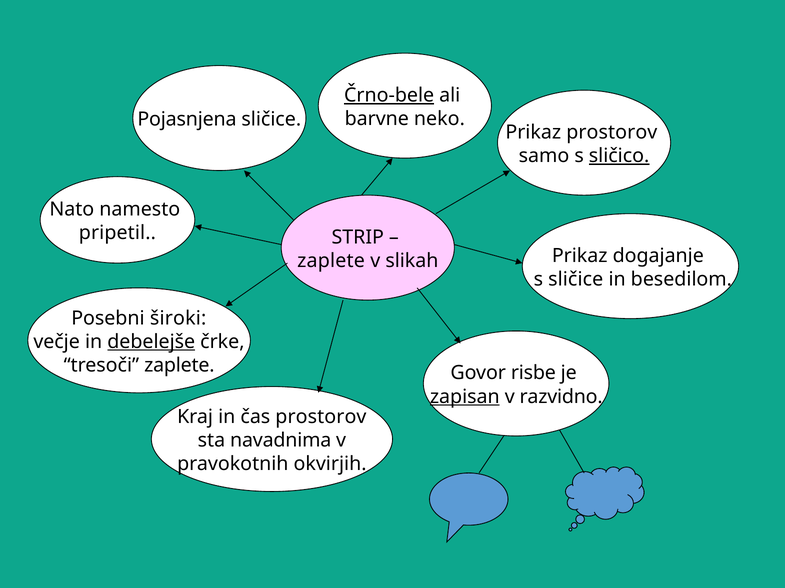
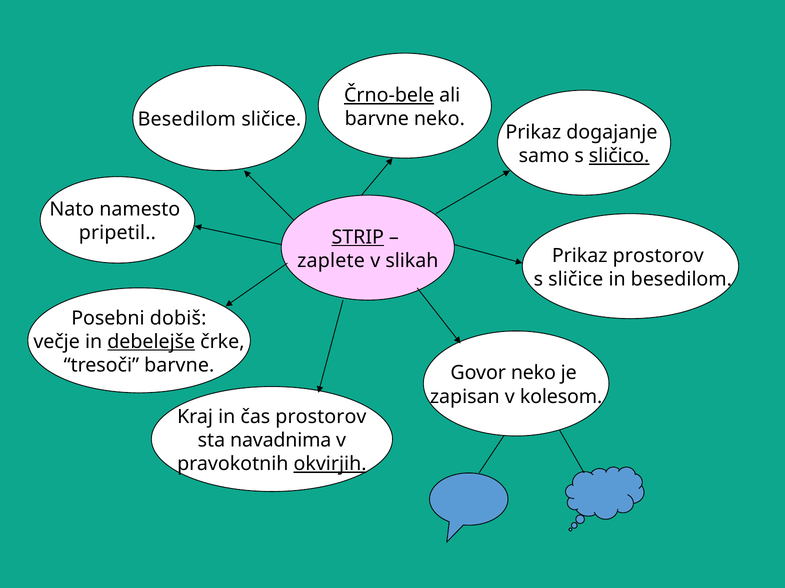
Pojasnjena: Pojasnjena -> Besedilom (187, 120)
Prikaz prostorov: prostorov -> dogajanje (612, 132)
STRIP underline: none -> present (358, 238)
Prikaz dogajanje: dogajanje -> prostorov (658, 256)
široki: široki -> dobiš (178, 319)
tresoči zaplete: zaplete -> barvne (179, 366)
Govor risbe: risbe -> neko (533, 374)
zapisan underline: present -> none (465, 397)
razvidno: razvidno -> kolesom (561, 397)
okvirjih underline: none -> present (330, 464)
